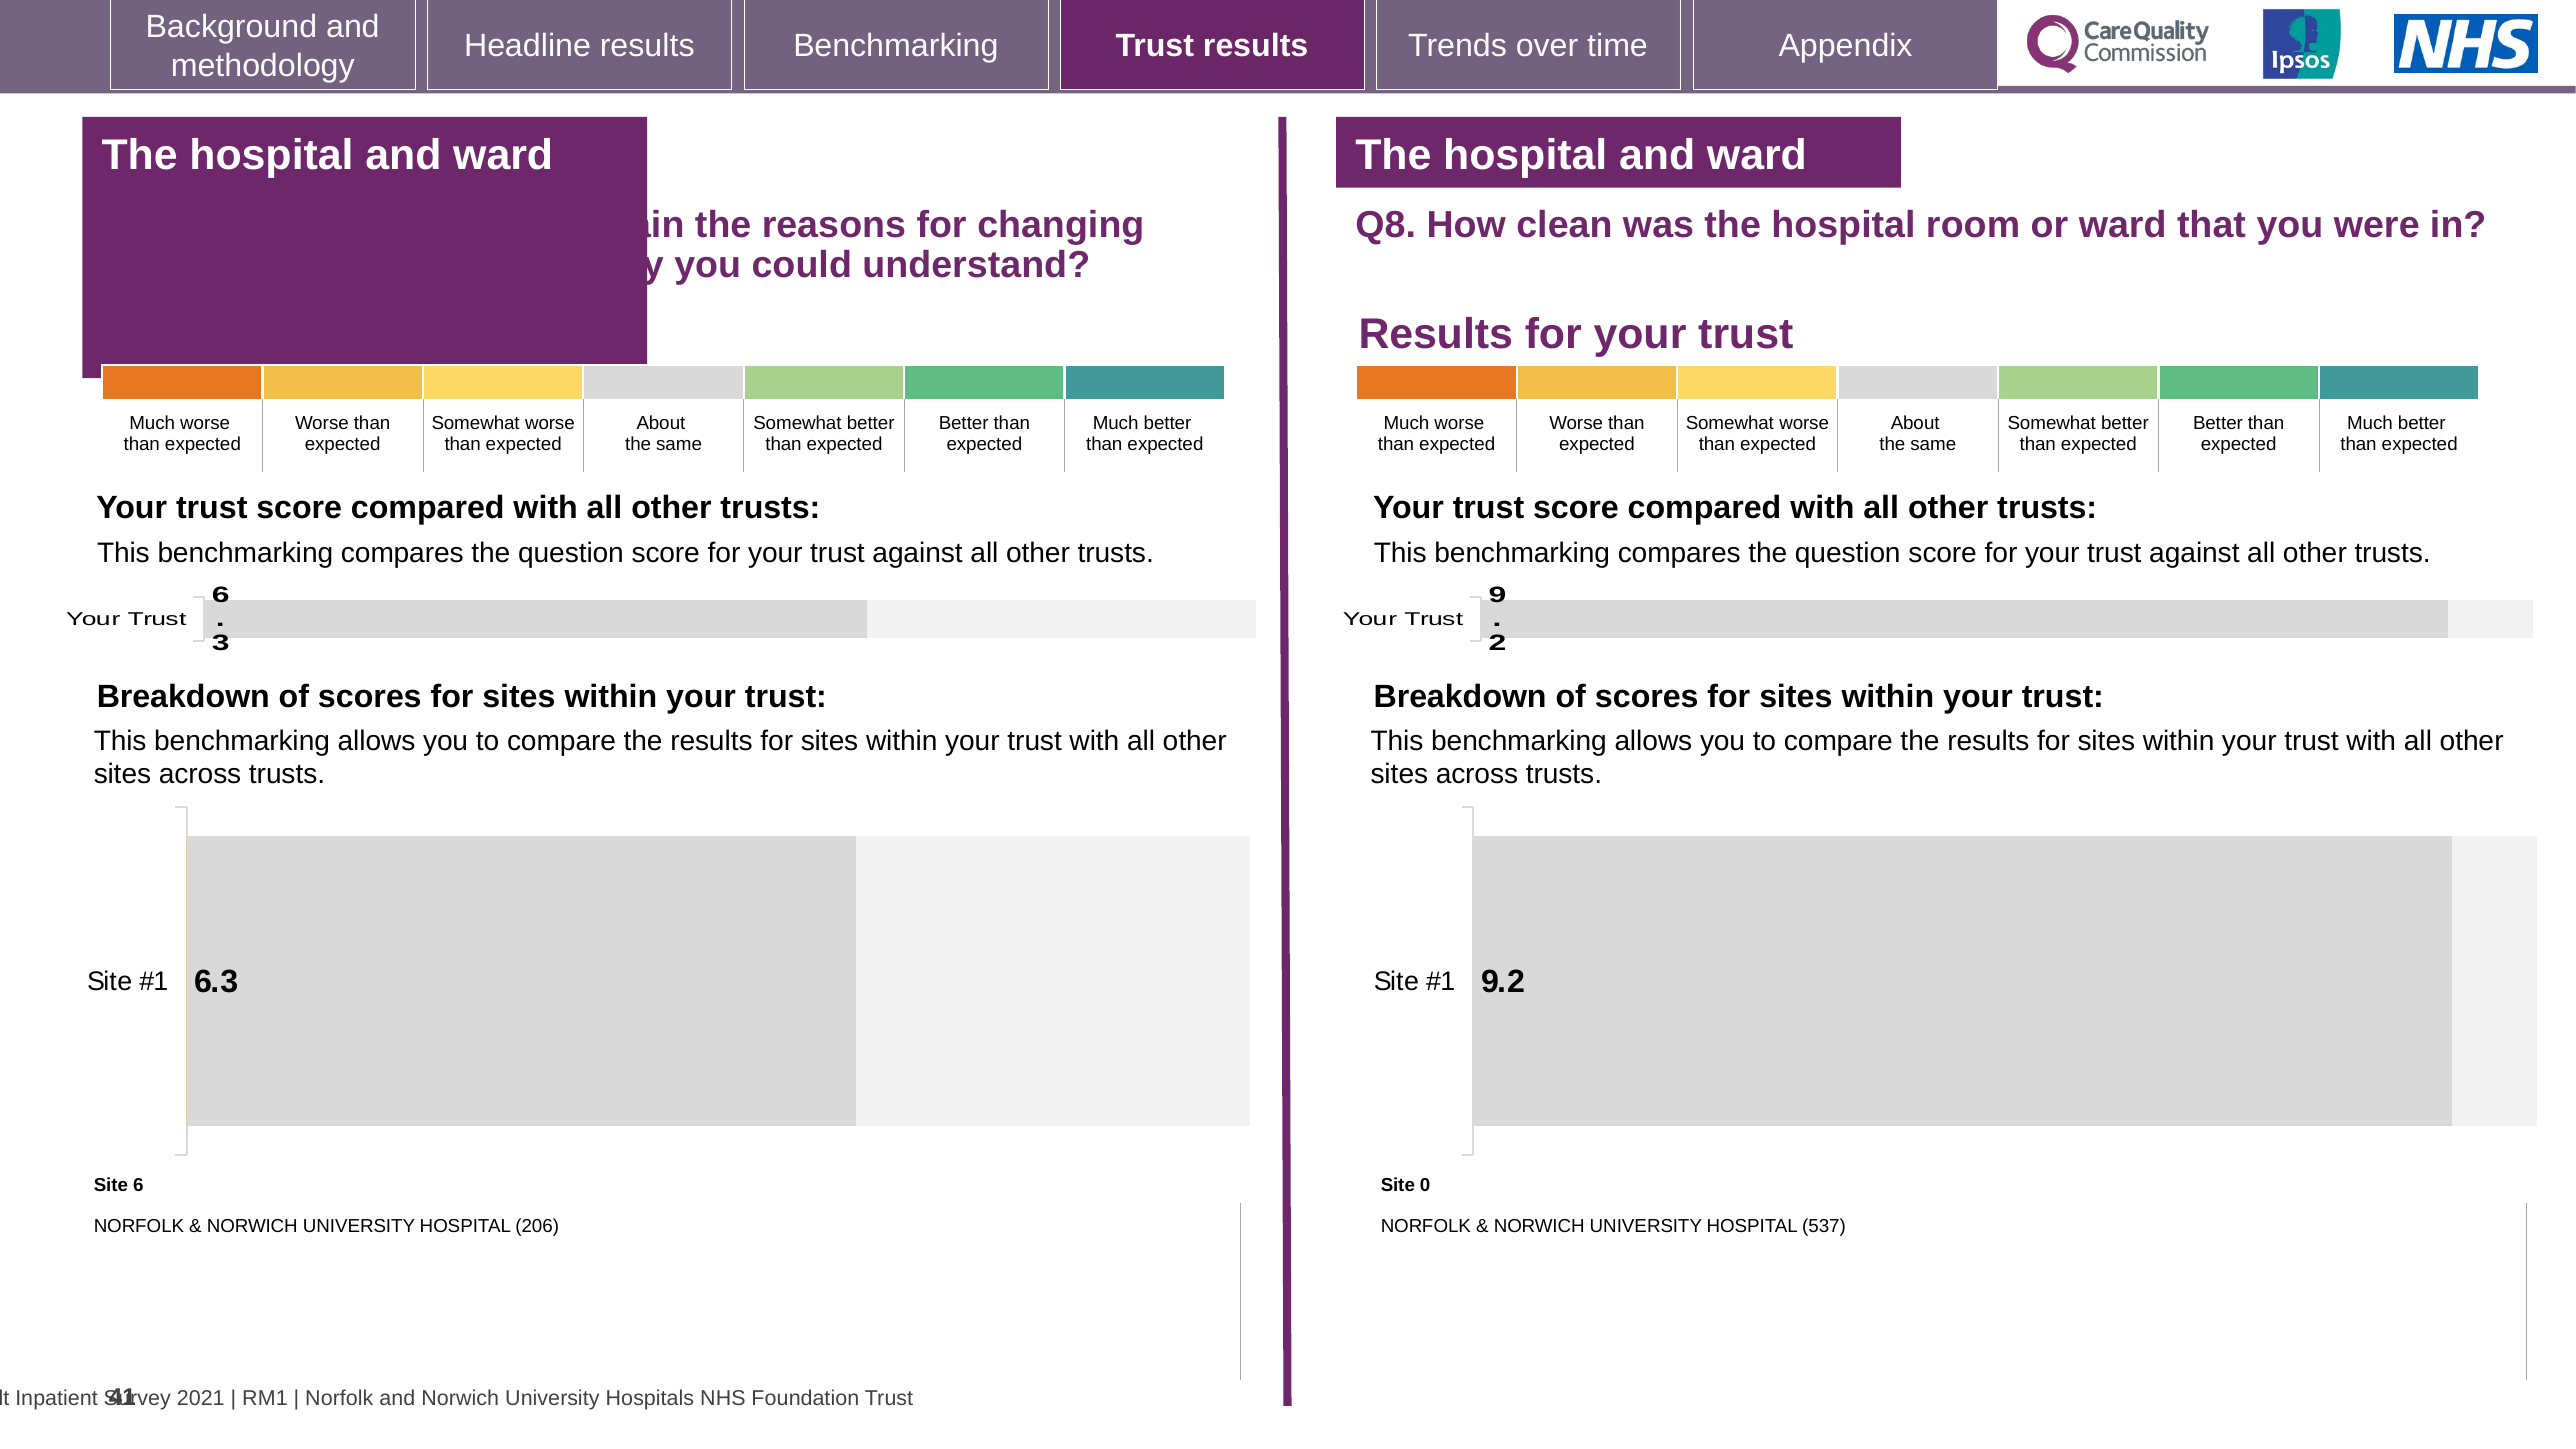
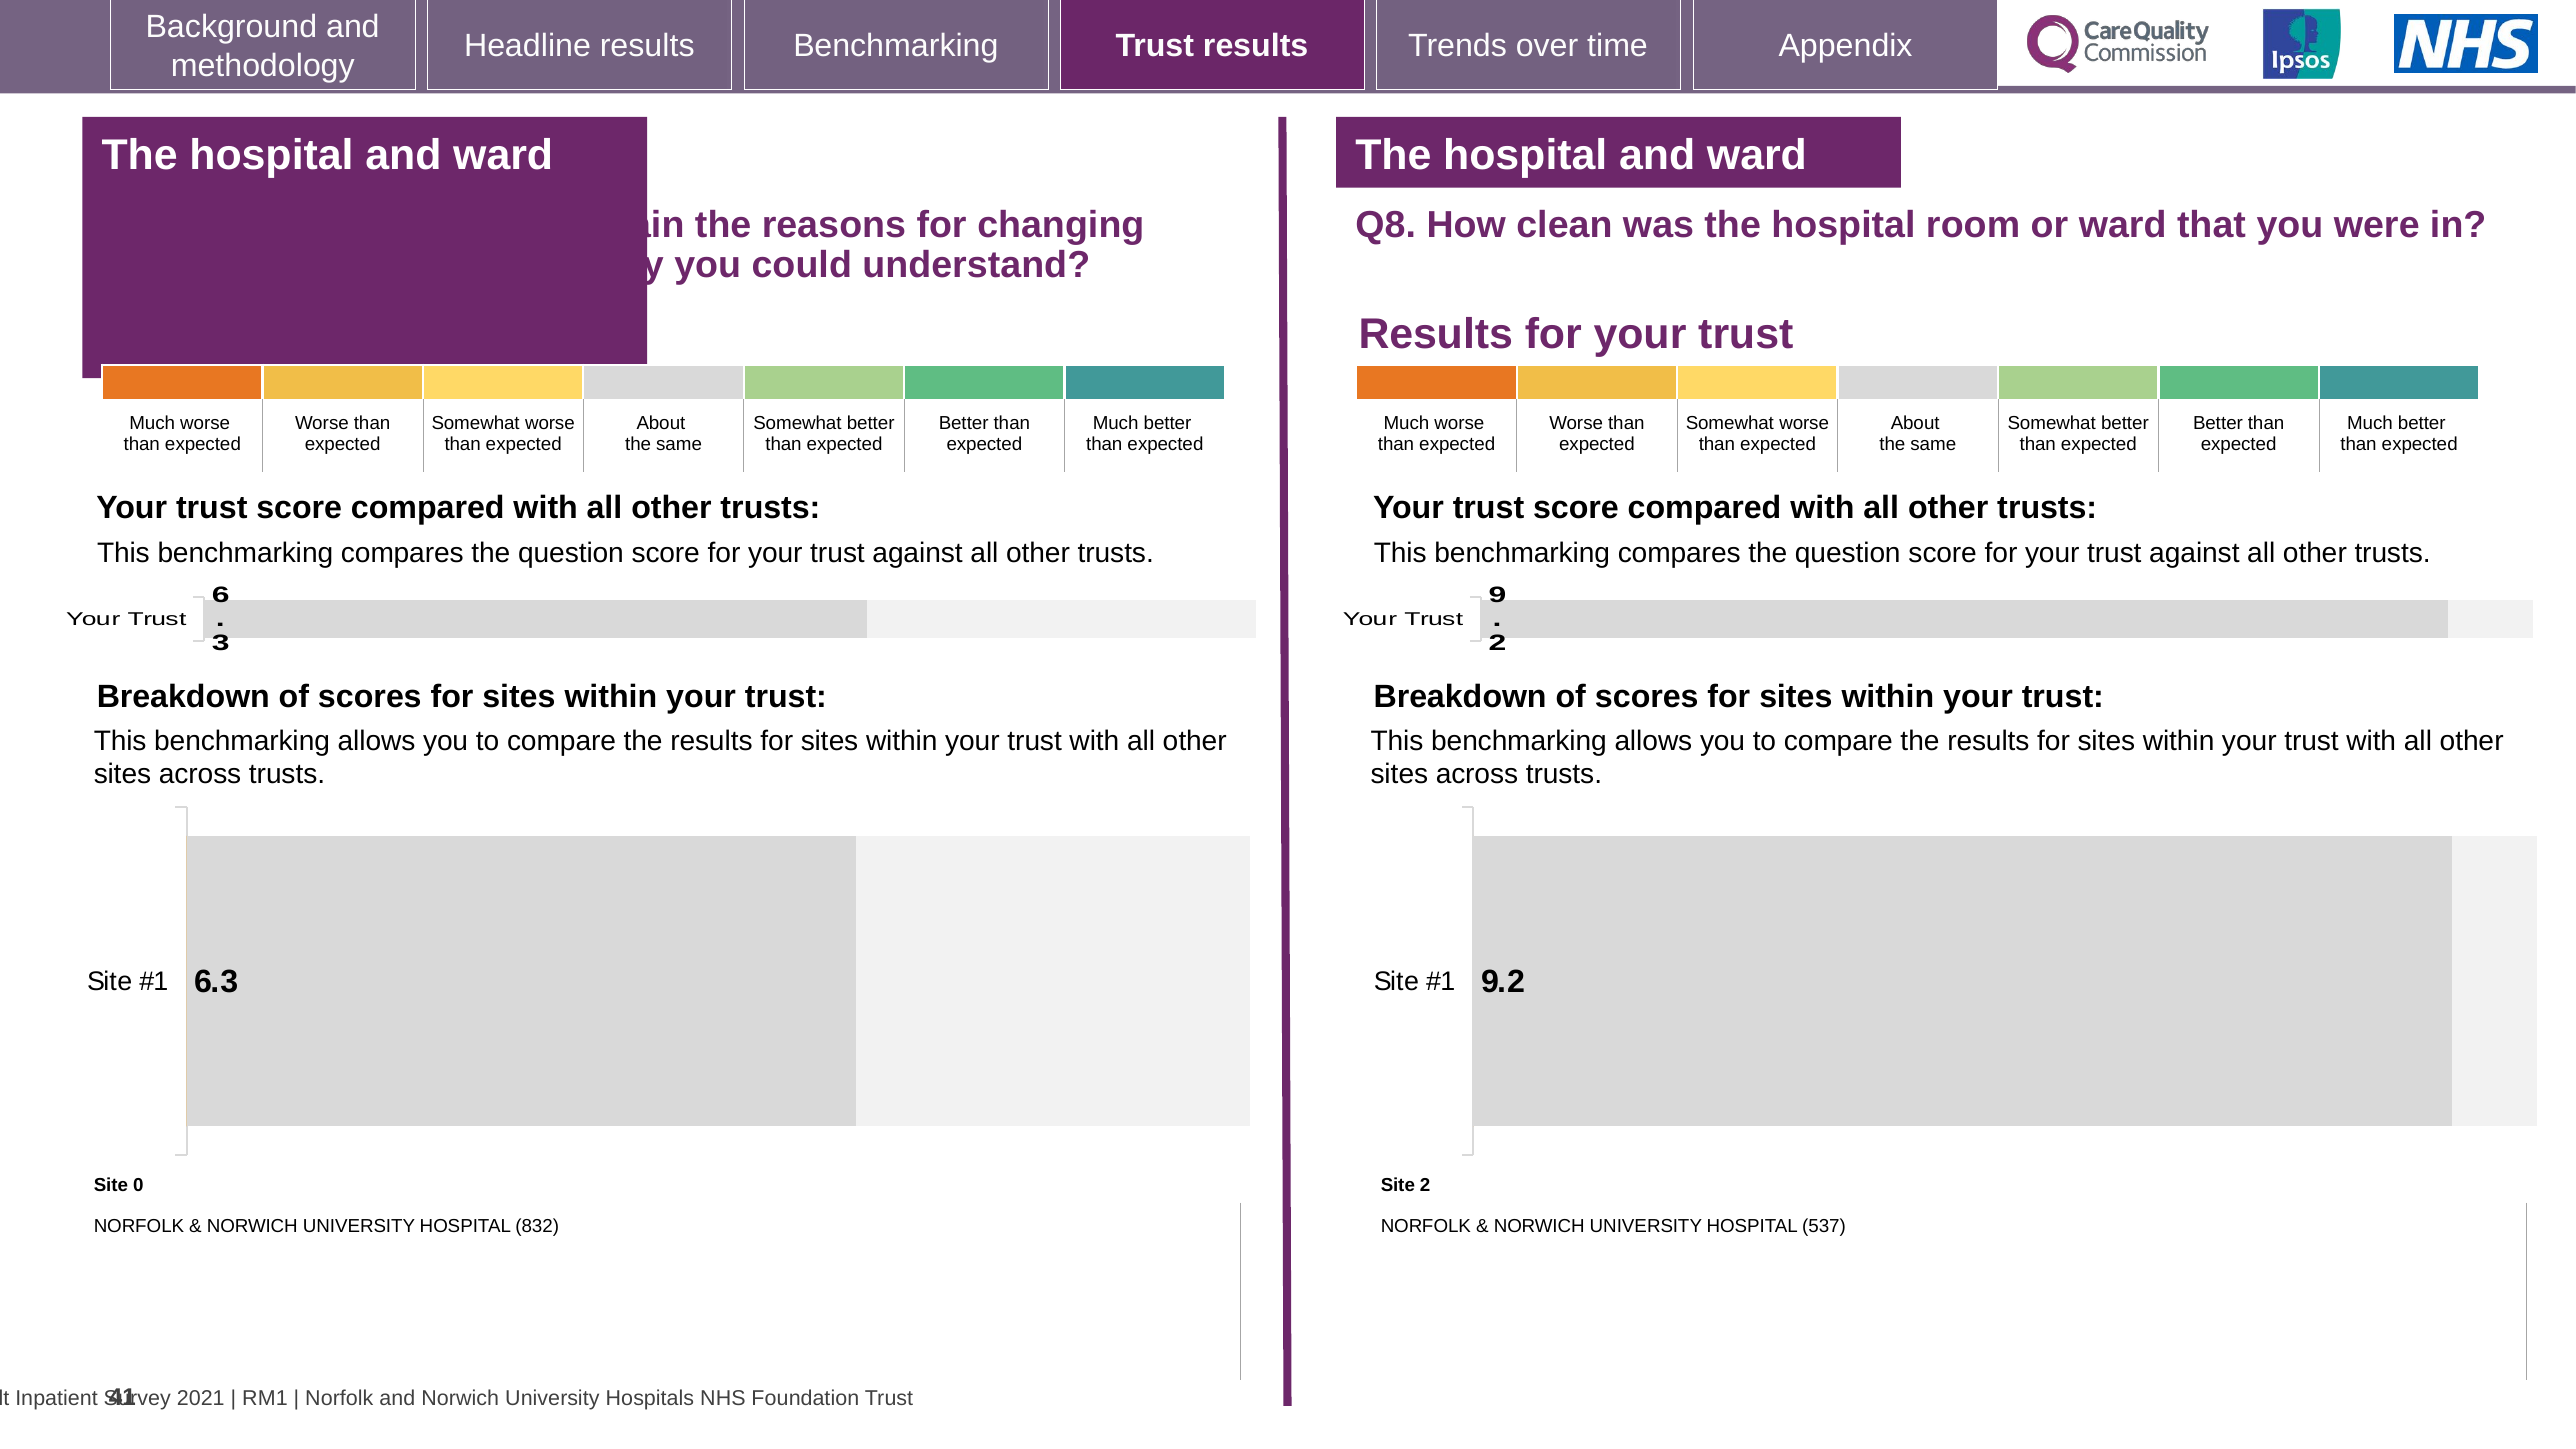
Site 6: 6 -> 0 (138, 1185)
Site 0: 0 -> 2 (1425, 1185)
206: 206 -> 832 (537, 1227)
